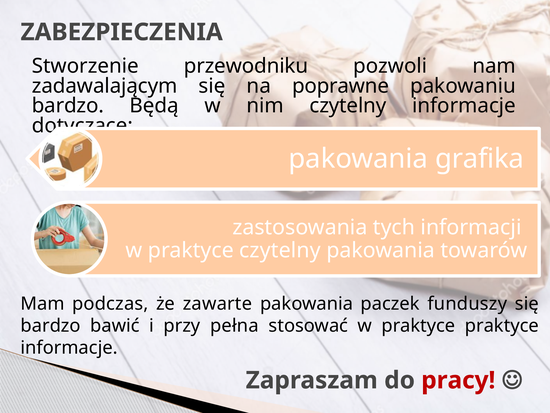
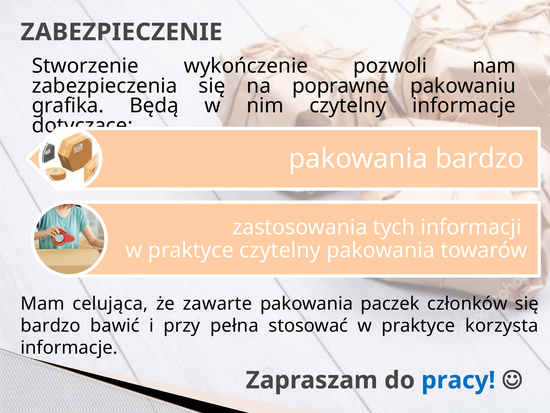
ZABEZPIECZENIA: ZABEZPIECZENIA -> ZABEZPIECZENIE (122, 32)
przewodniku: przewodniku -> wykończenie (246, 66)
zadawalającym: zadawalającym -> zabezpieczenia (105, 86)
bardzo: bardzo -> grafika (68, 106)
pakowania grafika: grafika -> bardzo (480, 158)
podczas: podczas -> celująca (110, 304)
funduszy: funduszy -> członków (467, 304)
praktyce praktyce: praktyce -> korzysta (502, 326)
pracy colour: red -> blue (458, 380)
